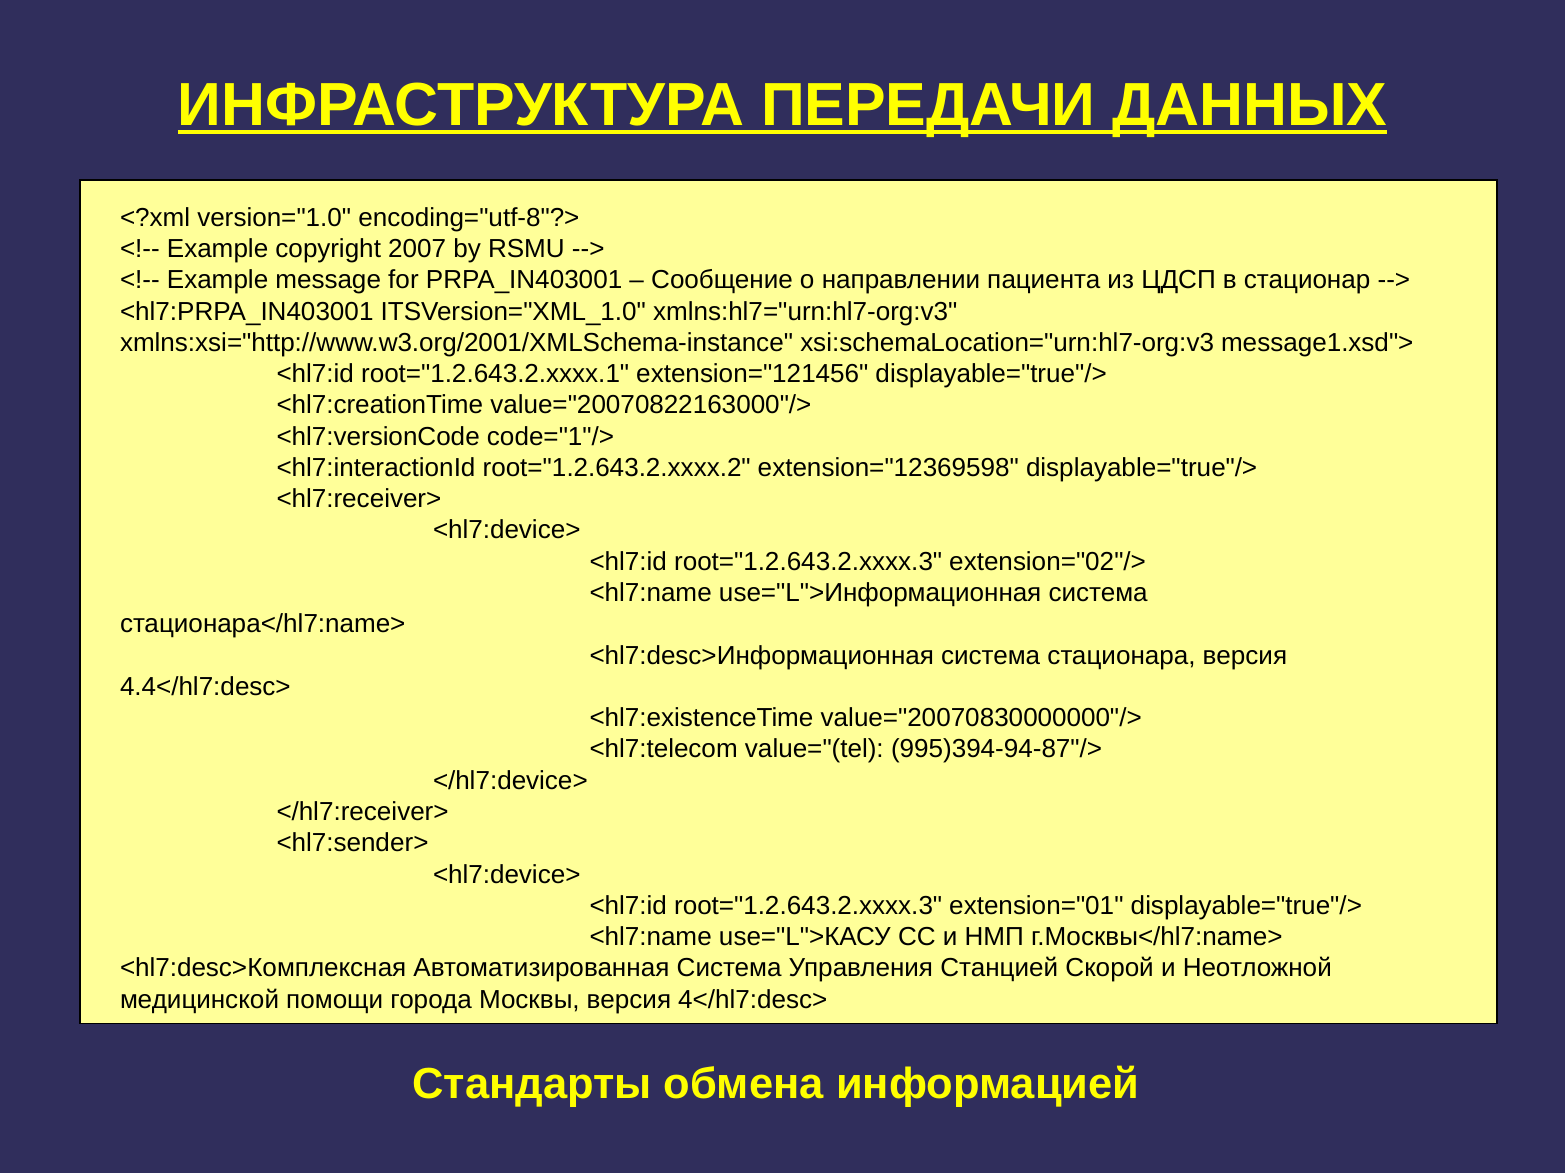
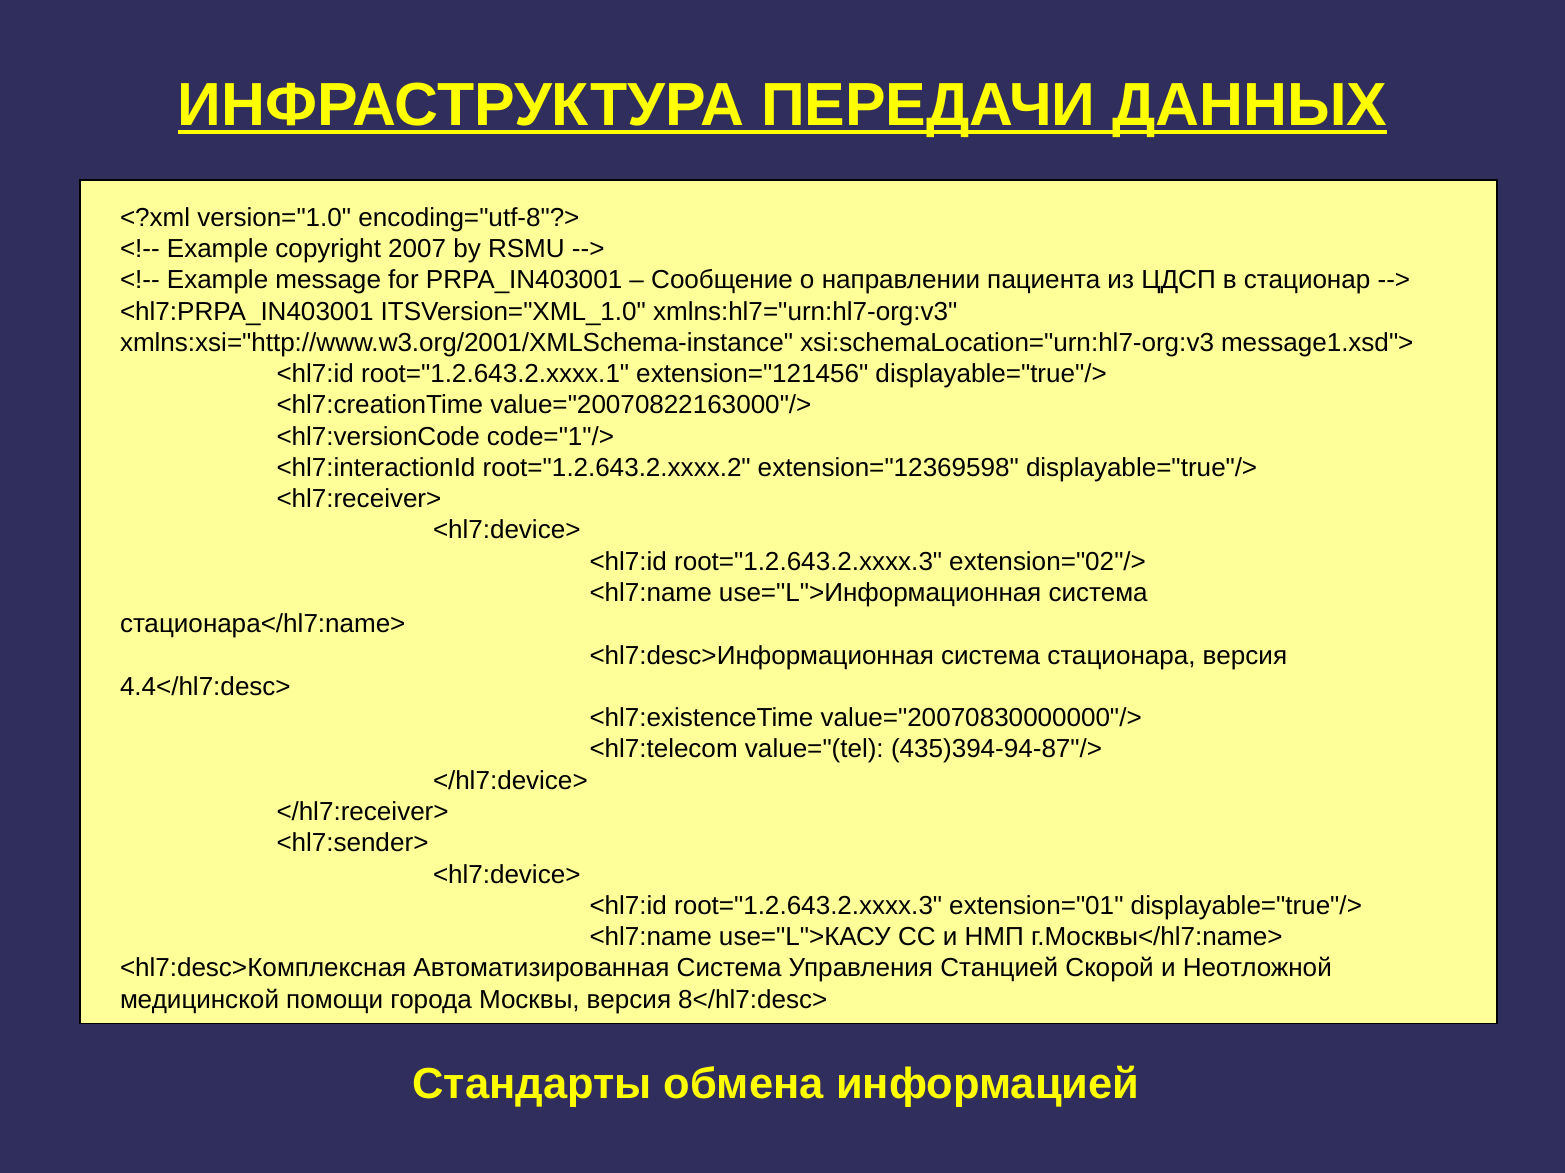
995)394-94-87"/>: 995)394-94-87"/> -> 435)394-94-87"/> (997, 750)
4</hl7:desc>: 4</hl7:desc> -> 8</hl7:desc> (753, 1000)
